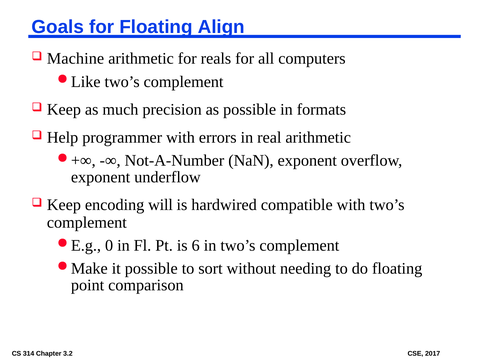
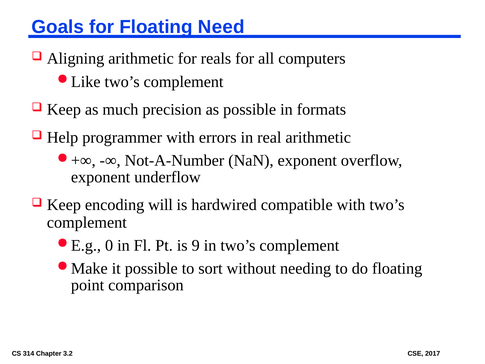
Align: Align -> Need (221, 27)
Machine: Machine -> Aligning (76, 58)
6: 6 -> 9 (196, 245)
